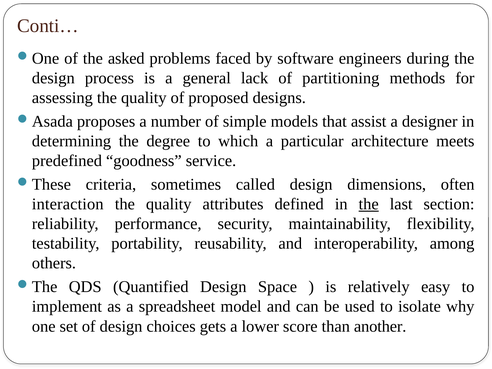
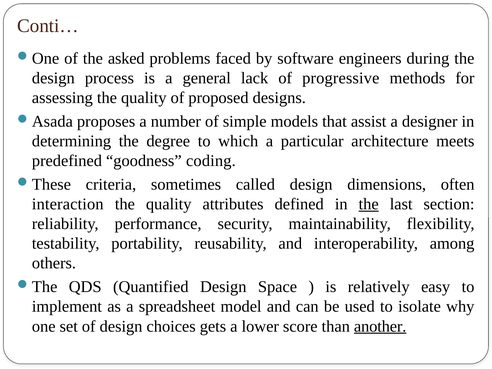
partitioning: partitioning -> progressive (341, 78)
service: service -> coding (211, 161)
another underline: none -> present (380, 326)
